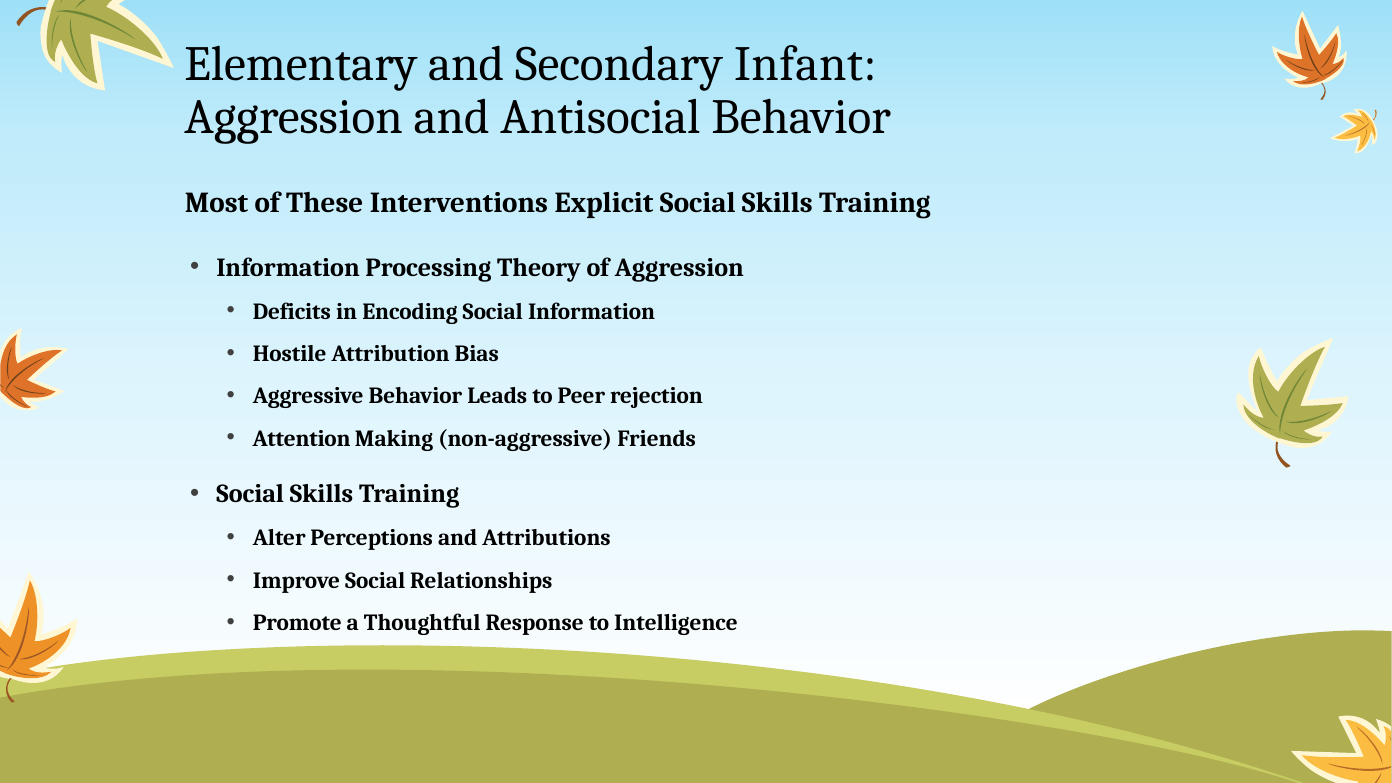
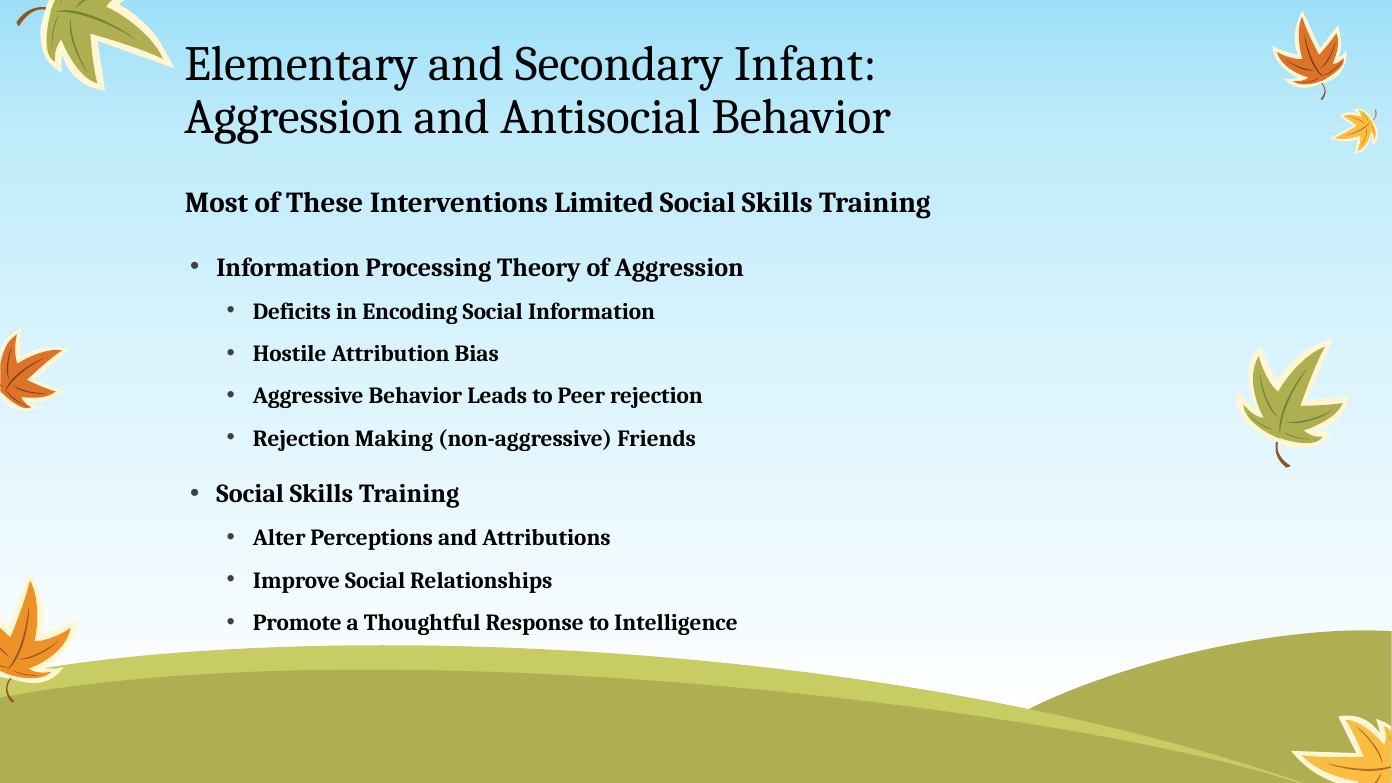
Explicit: Explicit -> Limited (604, 203)
Attention: Attention -> Rejection (301, 438)
